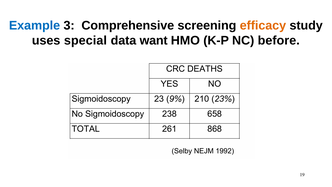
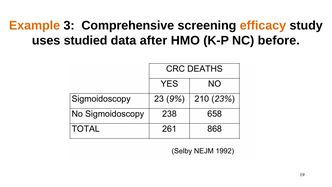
Example colour: blue -> orange (35, 25)
special: special -> studied (86, 40)
want: want -> after (153, 40)
